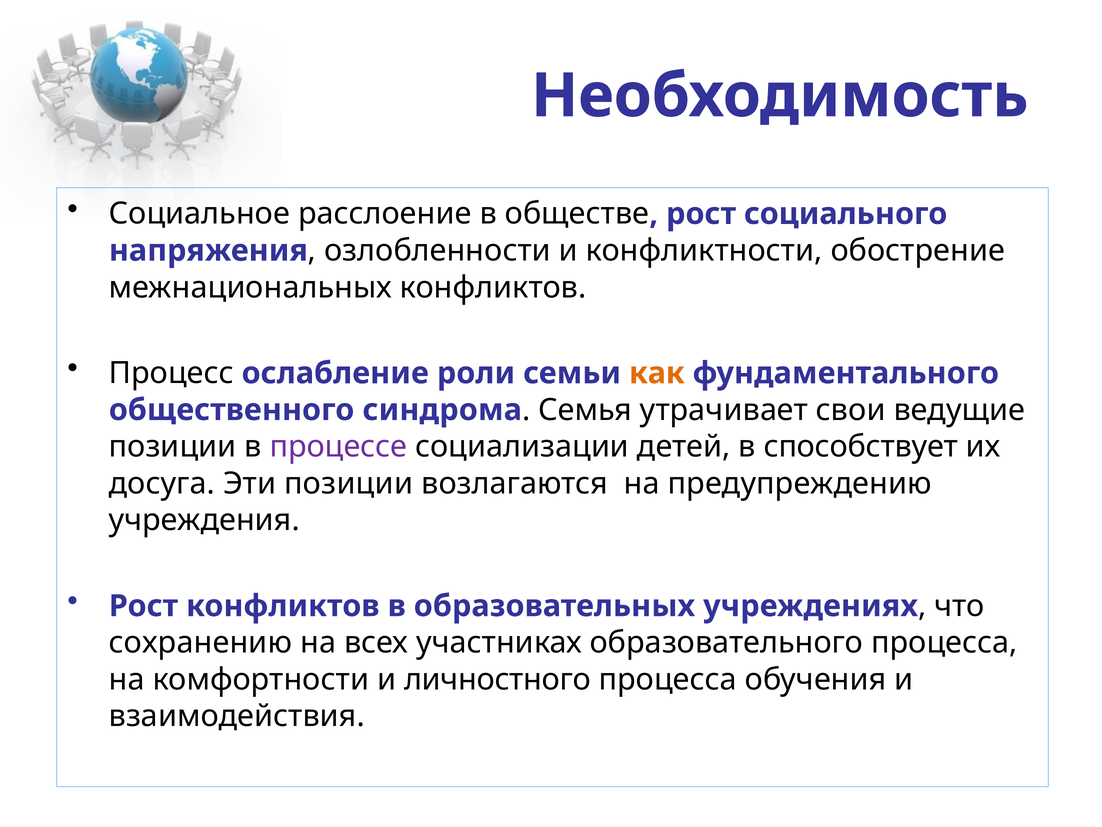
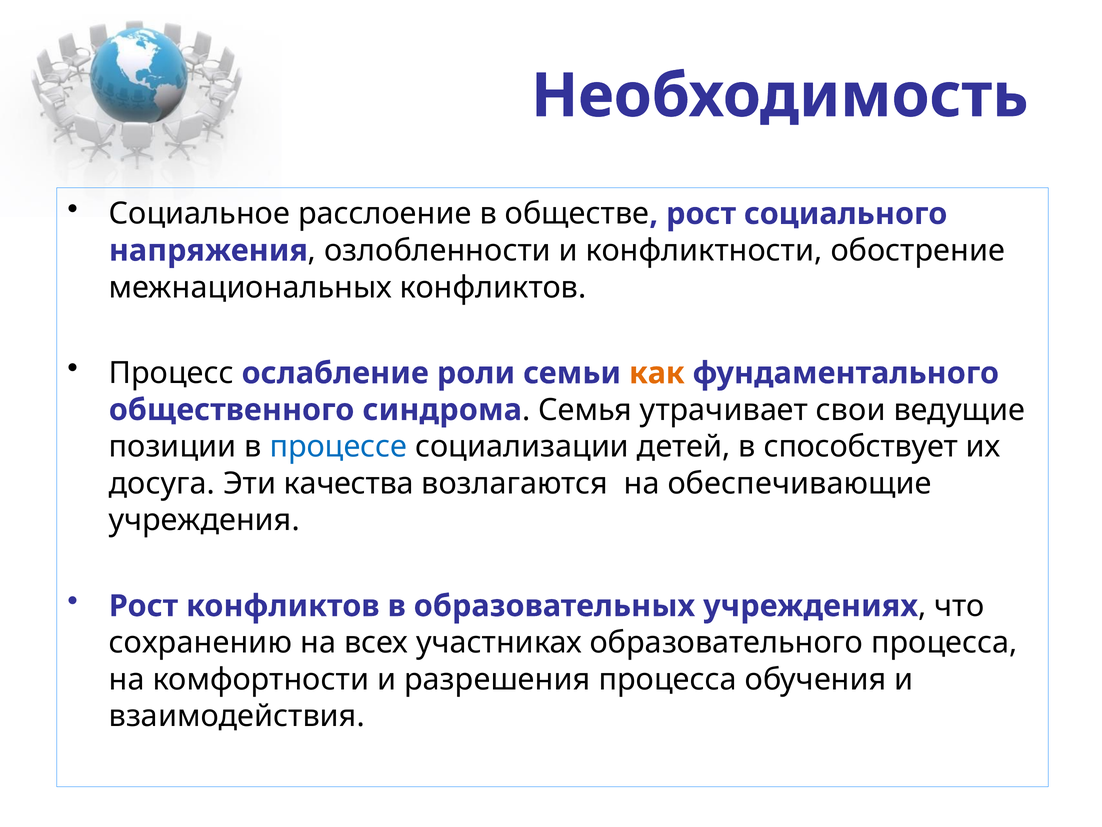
процессе colour: purple -> blue (339, 446)
Эти позиции: позиции -> качества (349, 483)
предупреждению: предупреждению -> обеспечивающие (800, 483)
личностного: личностного -> разрешения (497, 679)
